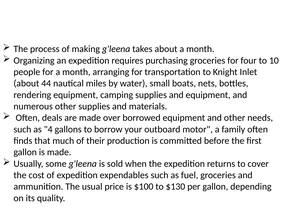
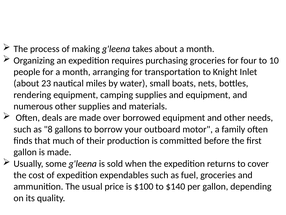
44: 44 -> 23 (46, 83)
4: 4 -> 8 (48, 129)
$130: $130 -> $140 (175, 186)
